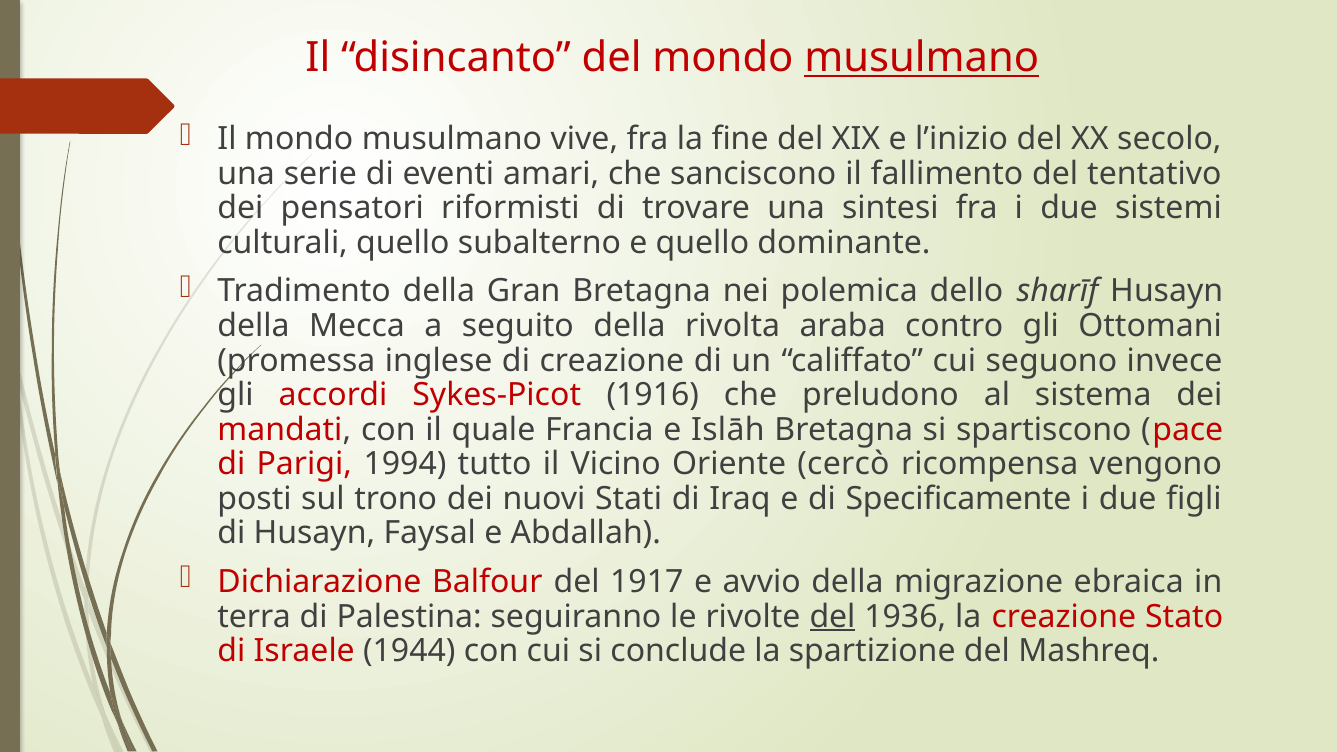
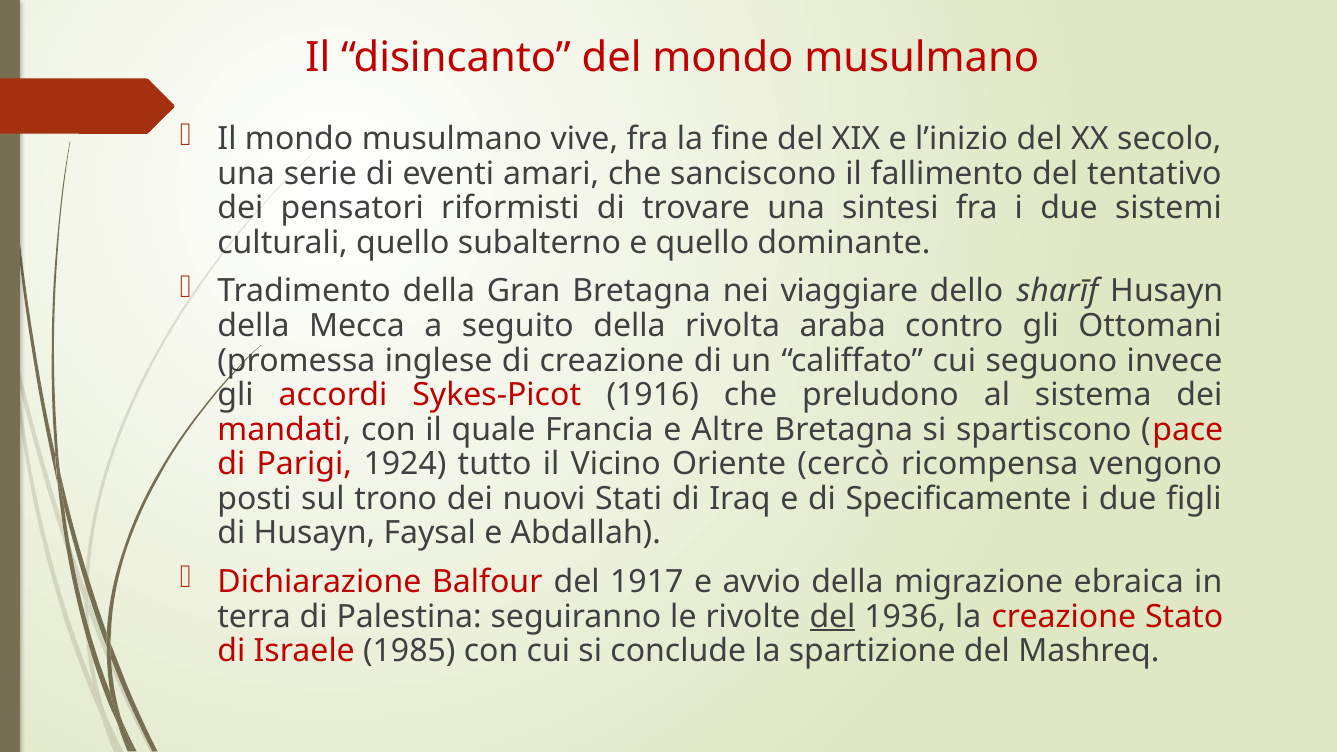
musulmano underline: present -> none (922, 58)
polemica: polemica -> viaggiare (849, 291)
Islāh: Islāh -> Altre (728, 430)
1994: 1994 -> 1924 (405, 464)
1944: 1944 -> 1985 (409, 651)
